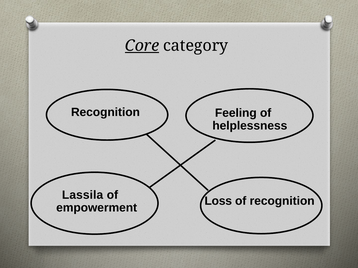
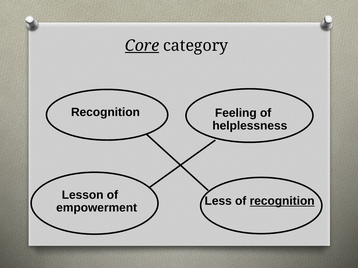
Lassila: Lassila -> Lesson (83, 195)
Loss: Loss -> Less (218, 201)
recognition underline: none -> present (282, 201)
